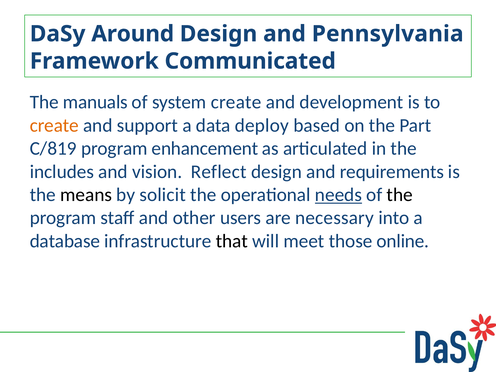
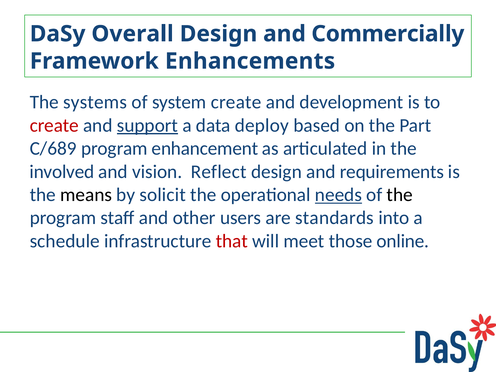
Around: Around -> Overall (133, 34)
Pennsylvania: Pennsylvania -> Commercially (388, 34)
Communicated: Communicated -> Enhancements (250, 61)
manuals: manuals -> systems (95, 102)
create colour: orange -> red (54, 125)
support underline: none -> present (147, 125)
C/819: C/819 -> C/689 (53, 148)
includes: includes -> involved (62, 172)
necessary: necessary -> standards (335, 218)
database: database -> schedule (65, 241)
that colour: black -> red (232, 241)
